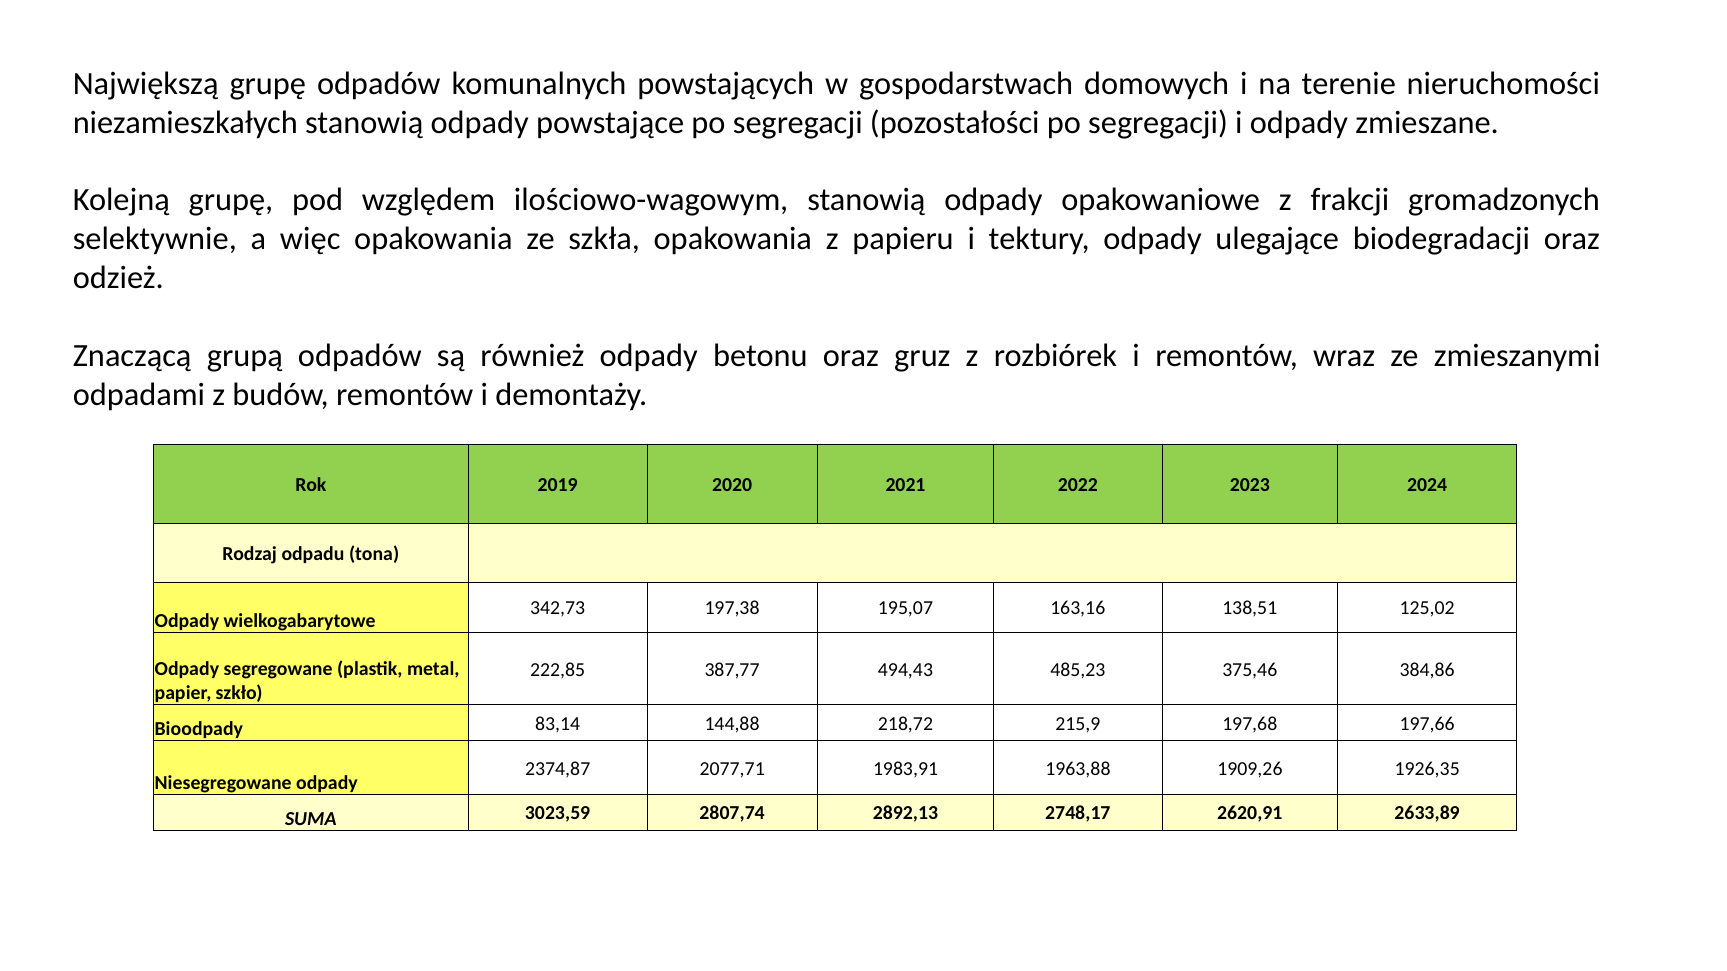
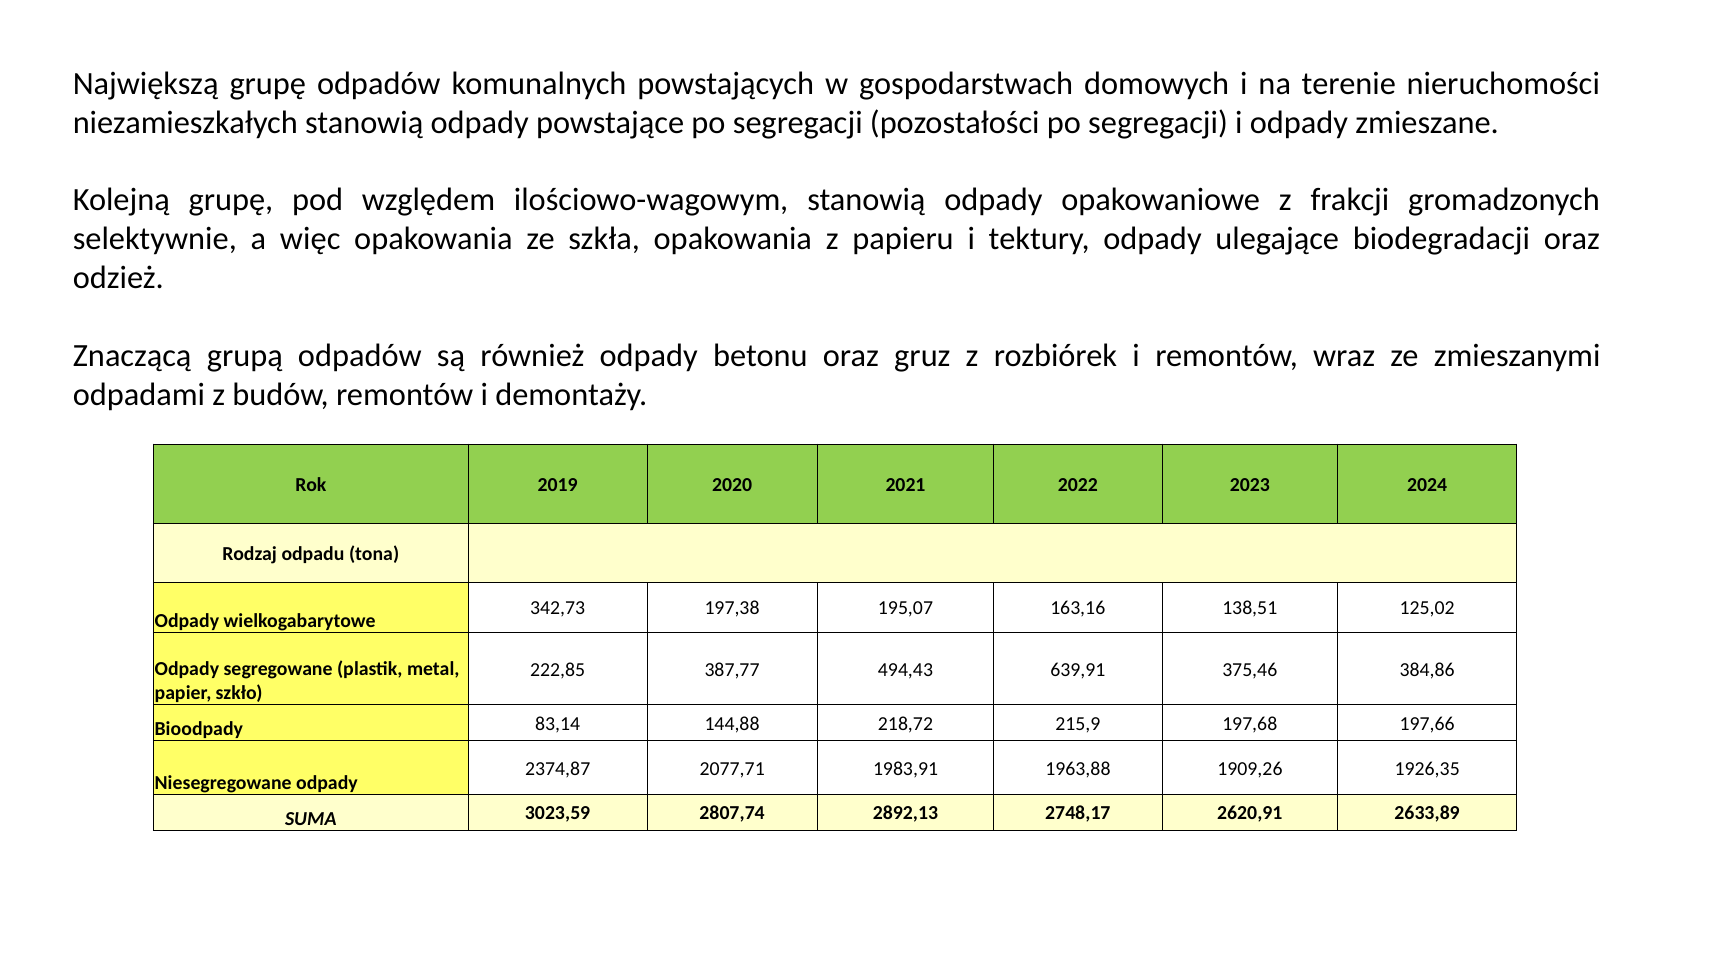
485,23: 485,23 -> 639,91 (1078, 670)
